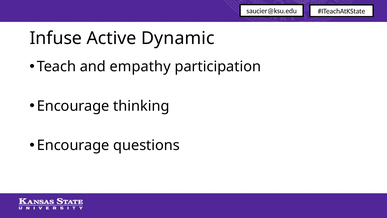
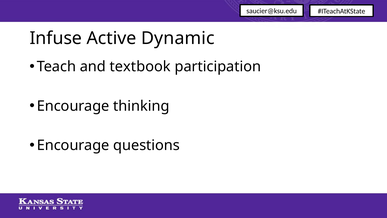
empathy: empathy -> textbook (140, 66)
